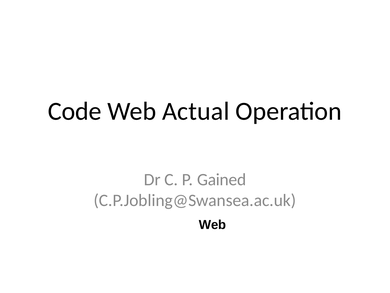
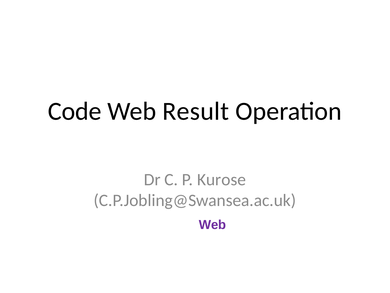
Actual: Actual -> Result (196, 111)
Gained: Gained -> Kurose (222, 179)
Web colour: black -> purple (212, 224)
